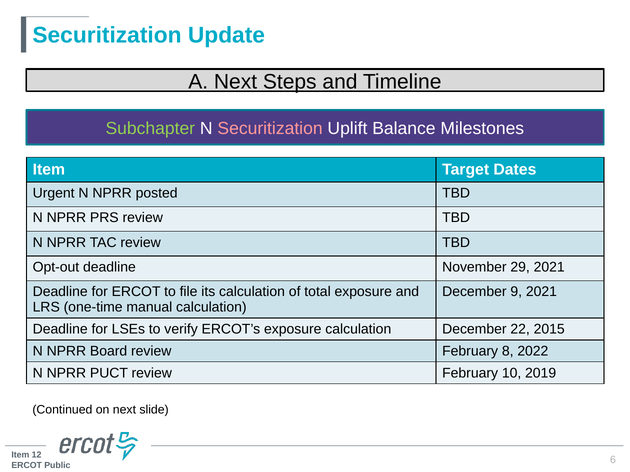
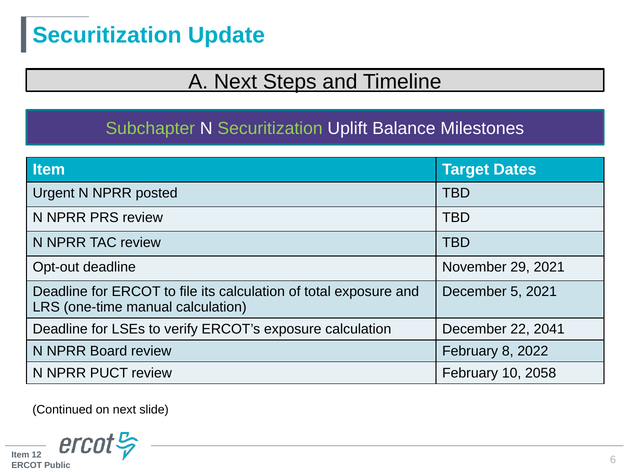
Securitization colour: pink -> light green (270, 129)
9: 9 -> 5 (516, 292)
2015: 2015 -> 2041 (549, 330)
2019: 2019 -> 2058 (541, 373)
